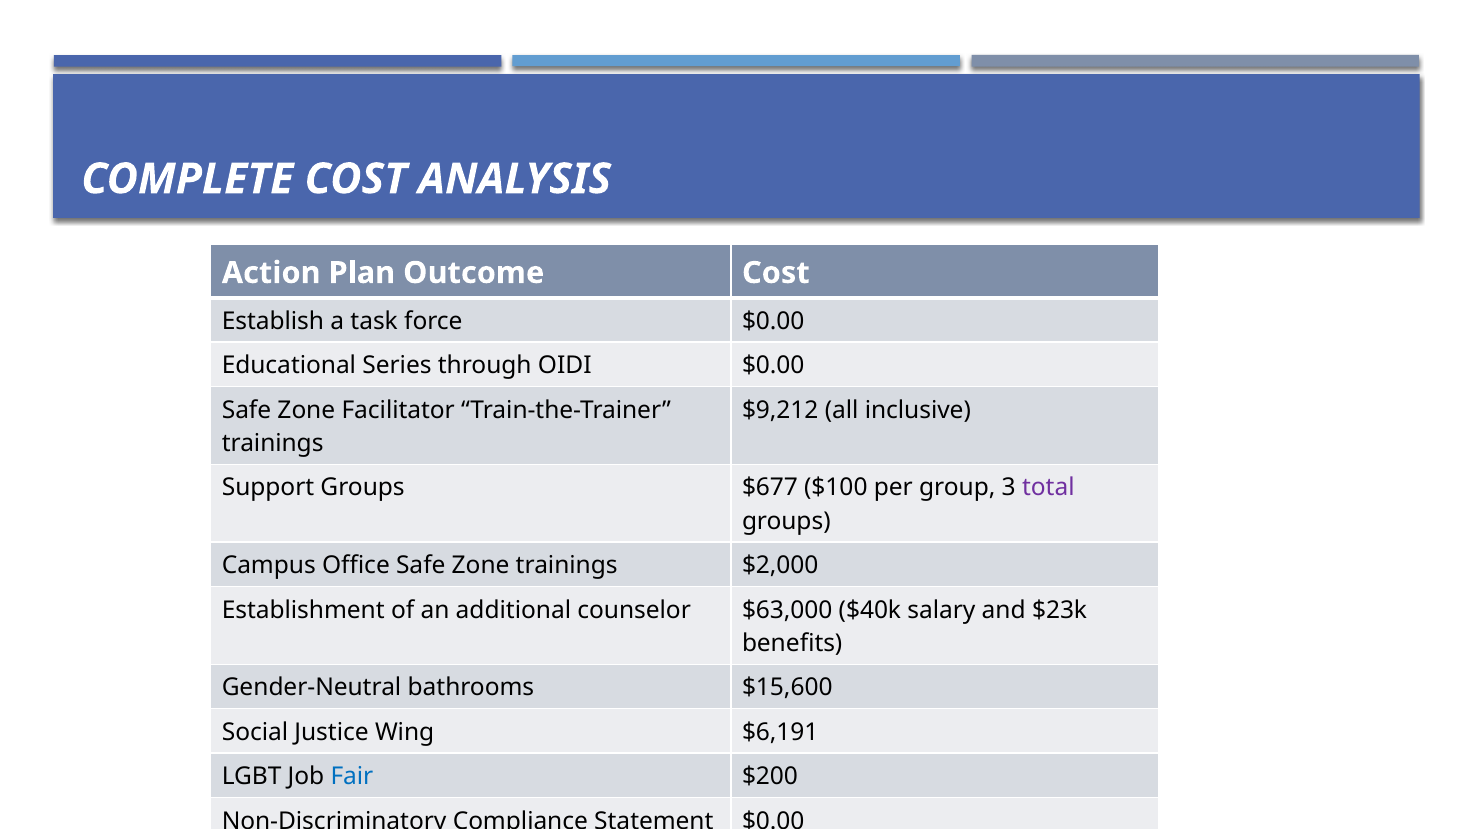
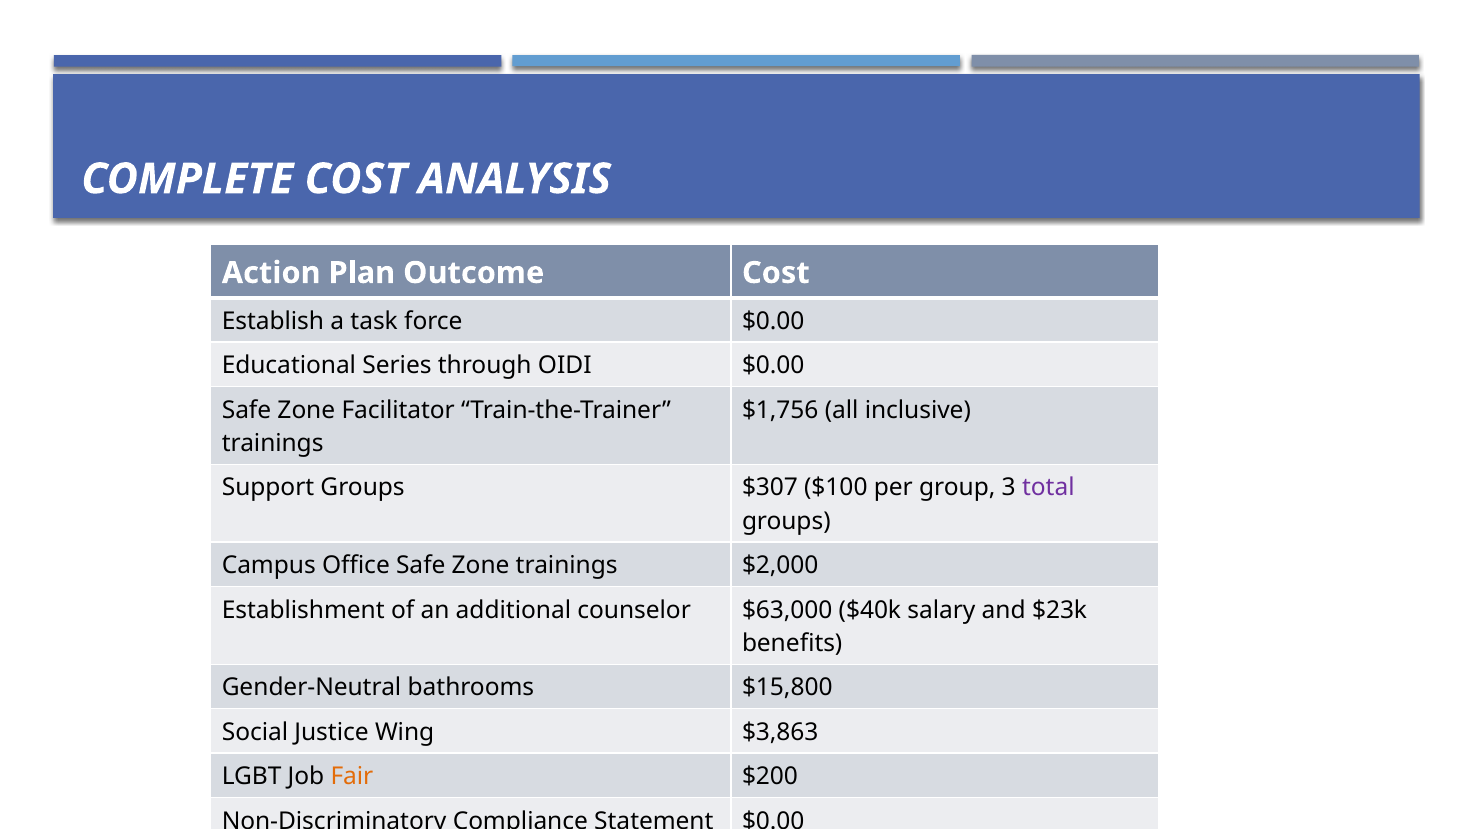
$9,212: $9,212 -> $1,756 (780, 410)
$677: $677 -> $307 (770, 488)
$15,600: $15,600 -> $15,800 (787, 687)
$6,191: $6,191 -> $3,863 (780, 732)
Fair colour: blue -> orange (352, 776)
